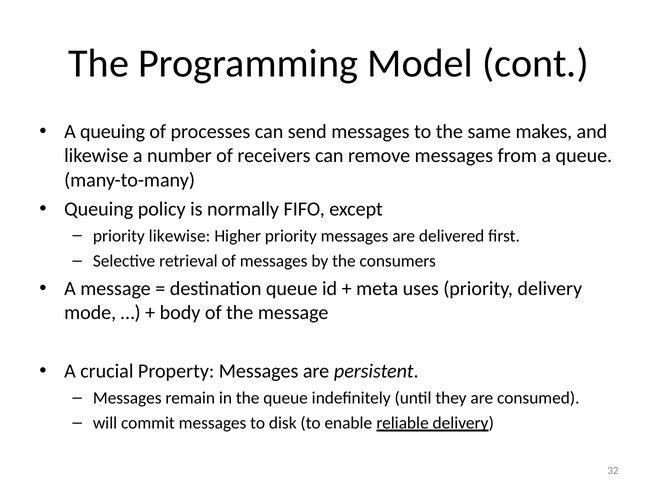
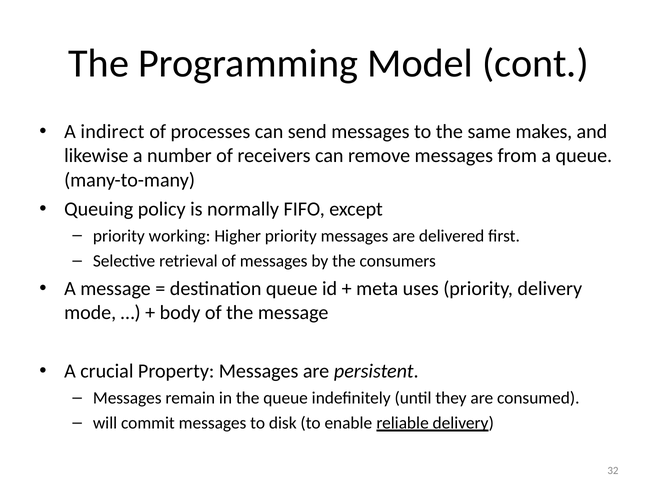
A queuing: queuing -> indirect (112, 132)
priority likewise: likewise -> working (180, 236)
